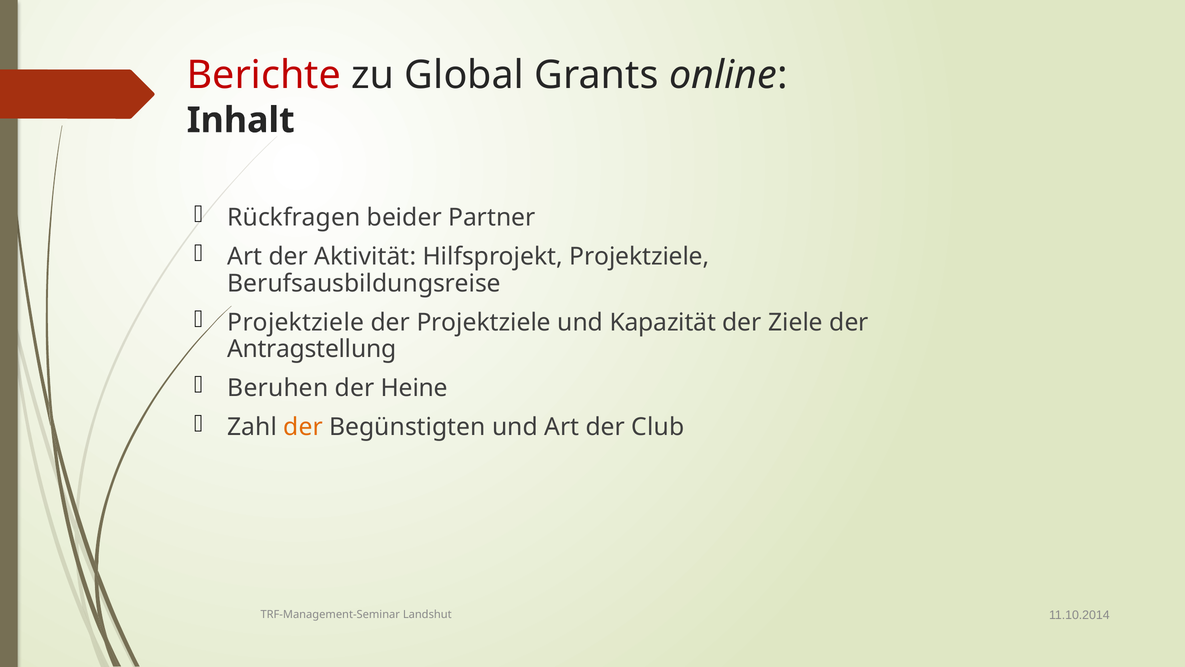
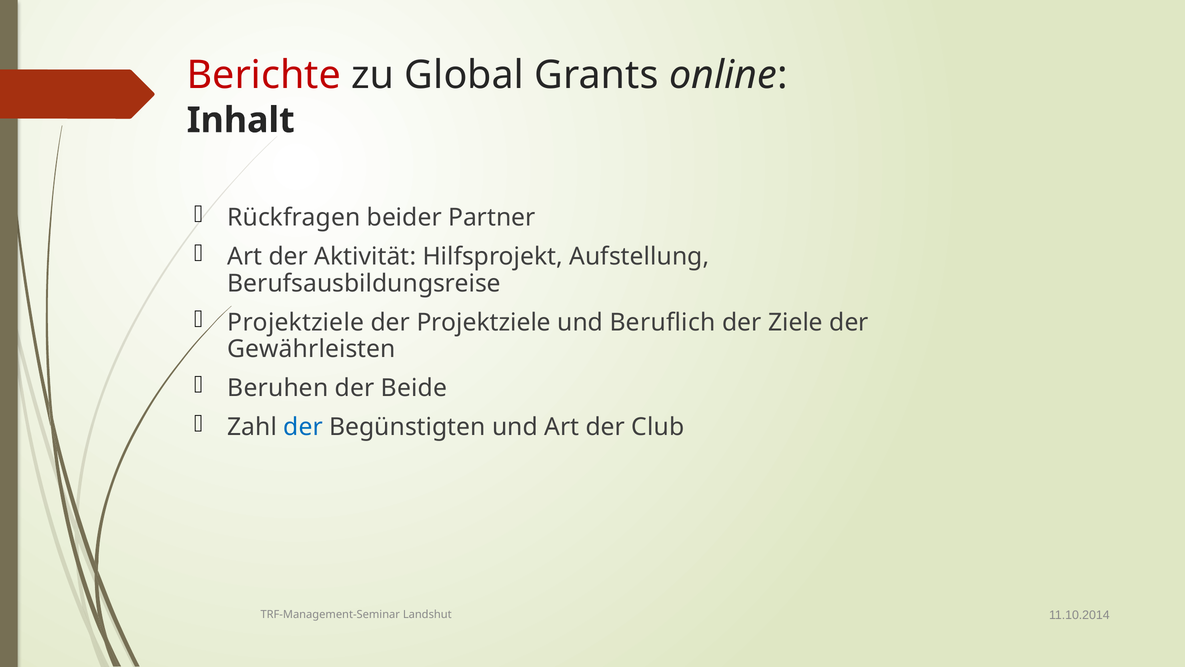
Hilfsprojekt Projektziele: Projektziele -> Aufstellung (639, 257)
Kapazität: Kapazität -> Beruflich (663, 322)
Antragstellung: Antragstellung -> Gewährleisten (312, 349)
Heine: Heine -> Beide (414, 388)
der colour: orange -> blue (303, 427)
